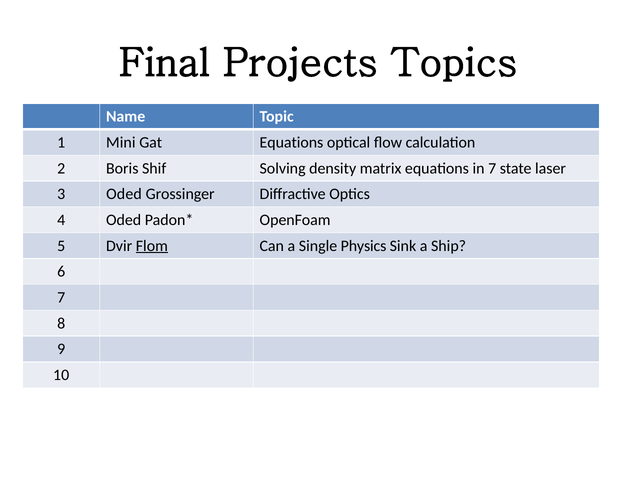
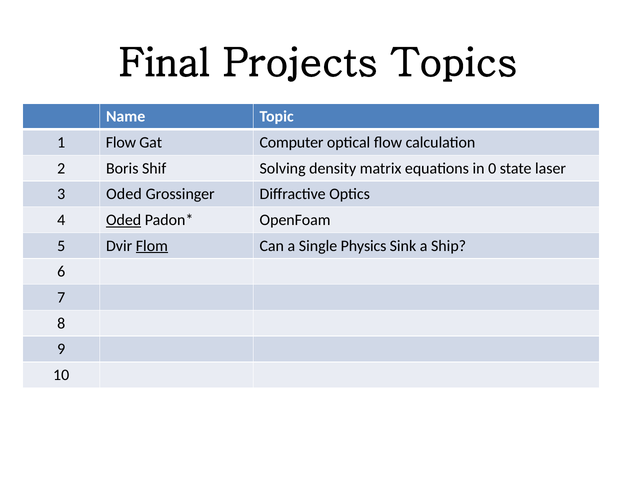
1 Mini: Mini -> Flow (121, 142)
Gat Equations: Equations -> Computer (292, 142)
in 7: 7 -> 0 (492, 168)
Oded underline: none -> present (124, 220)
